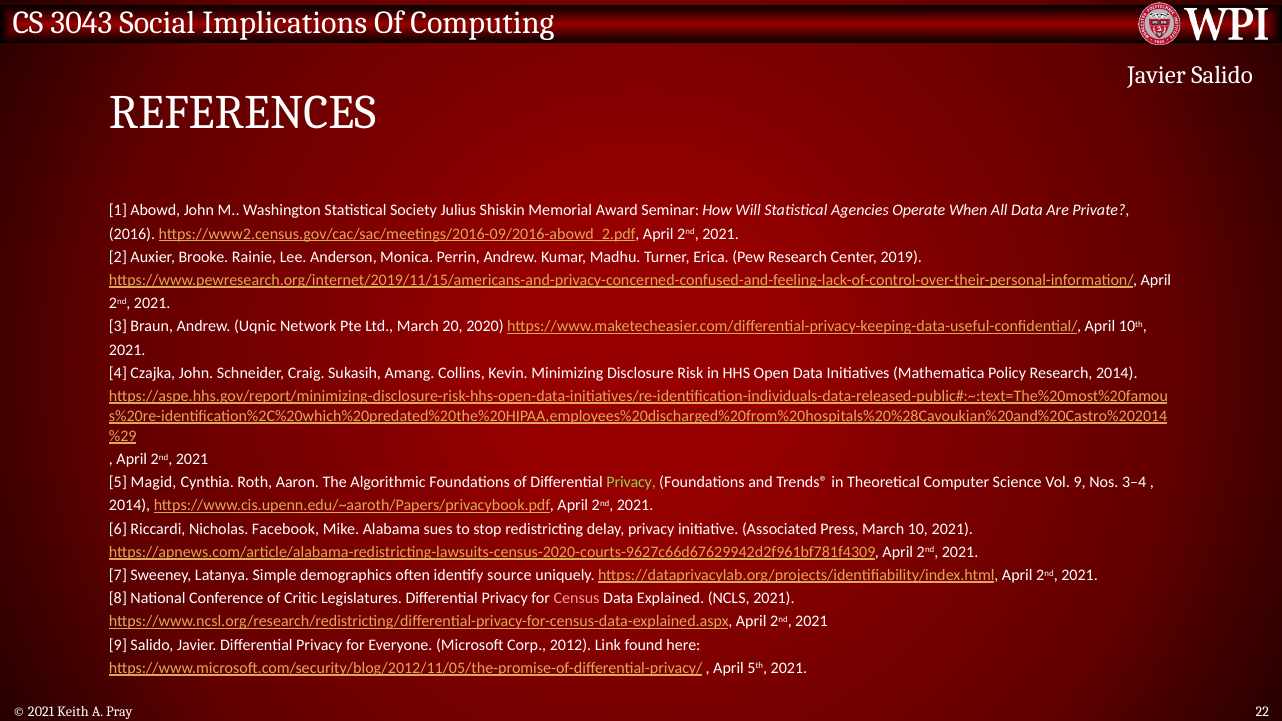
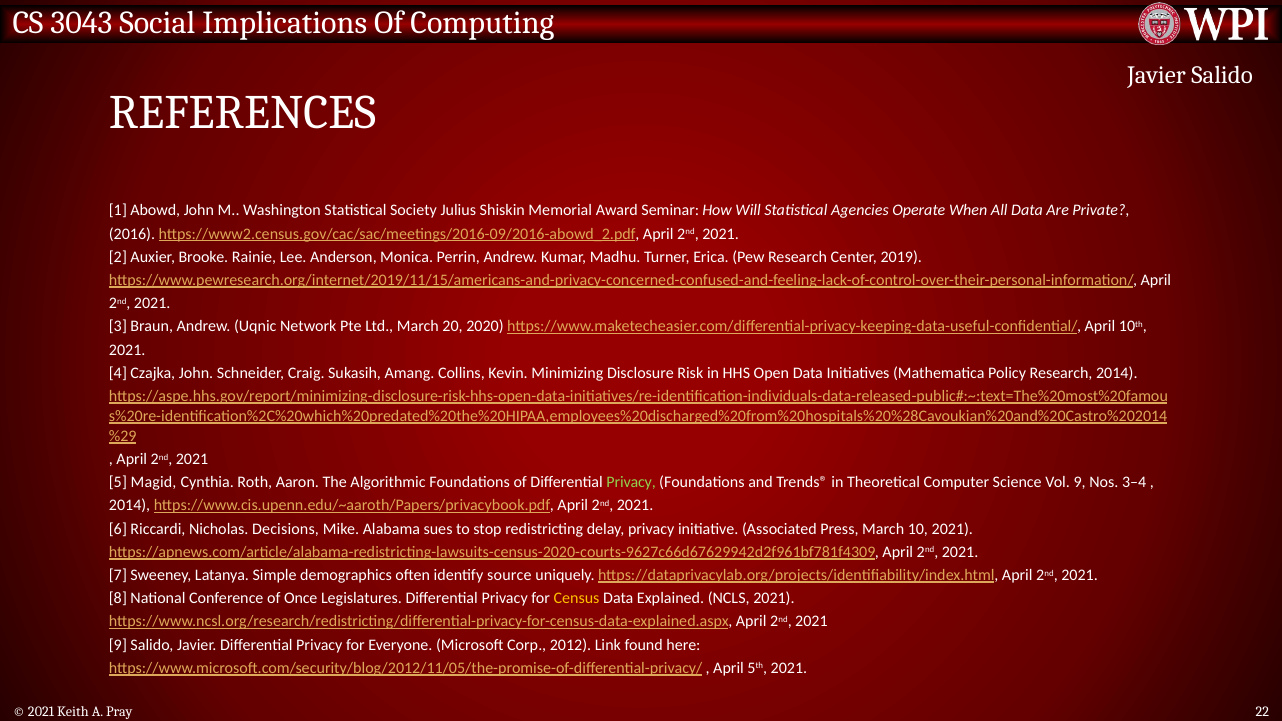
Facebook: Facebook -> Decisions (286, 529)
Critic: Critic -> Once (301, 599)
Census colour: pink -> yellow (577, 599)
